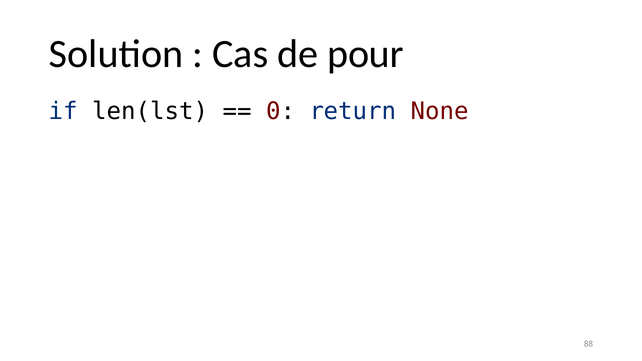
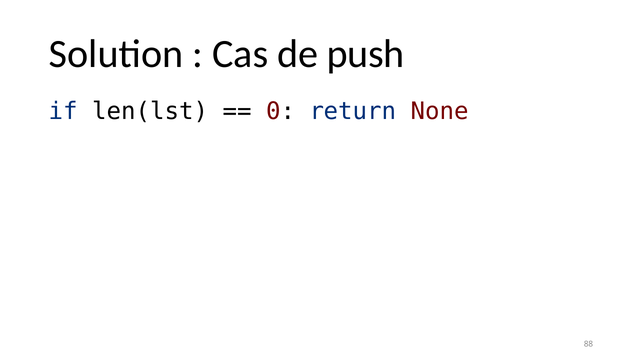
pour: pour -> push (366, 54)
